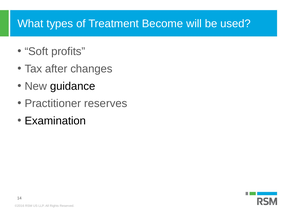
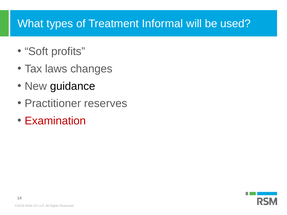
Become: Become -> Informal (162, 24)
after: after -> laws (56, 69)
Examination colour: black -> red (55, 121)
